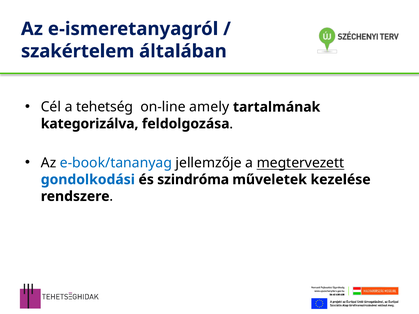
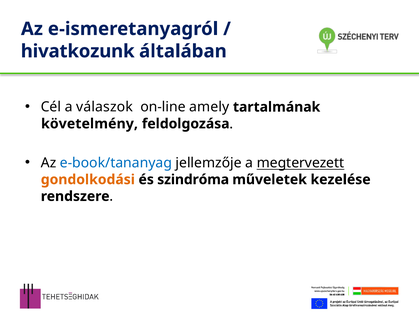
szakértelem: szakértelem -> hivatkozunk (78, 51)
tehetség: tehetség -> válaszok (105, 107)
kategorizálva: kategorizálva -> követelmény (89, 124)
gondolkodási colour: blue -> orange (88, 180)
